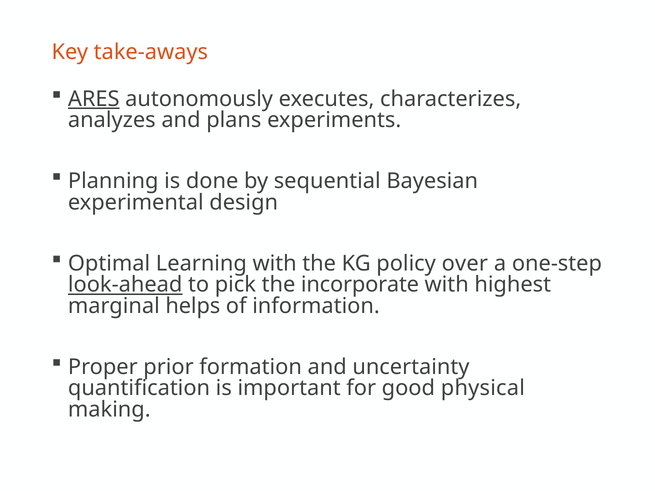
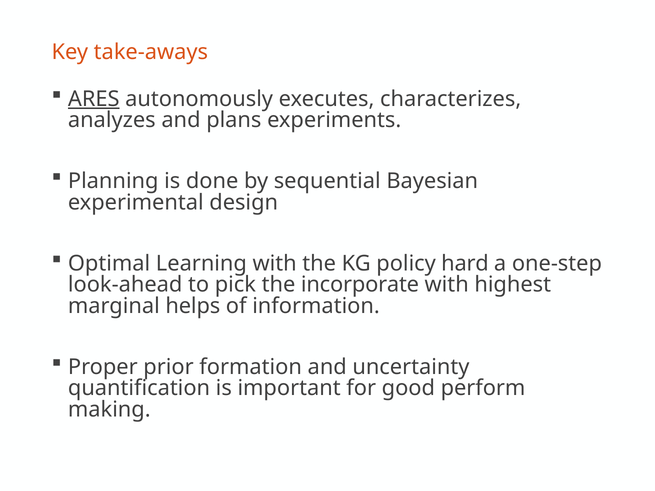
over: over -> hard (465, 264)
look-ahead underline: present -> none (125, 285)
physical: physical -> perform (483, 388)
